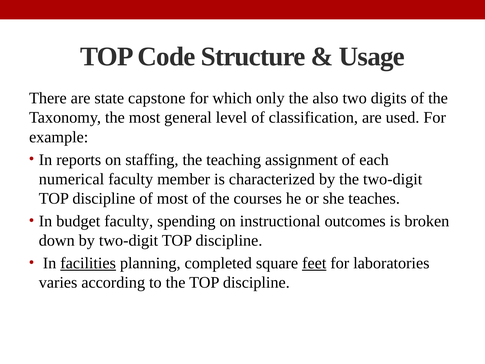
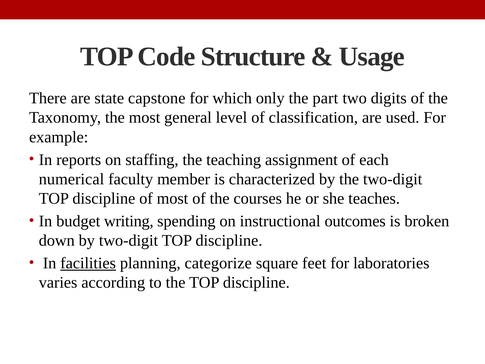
also: also -> part (325, 98)
budget faculty: faculty -> writing (129, 221)
completed: completed -> categorize (218, 263)
feet underline: present -> none (314, 263)
